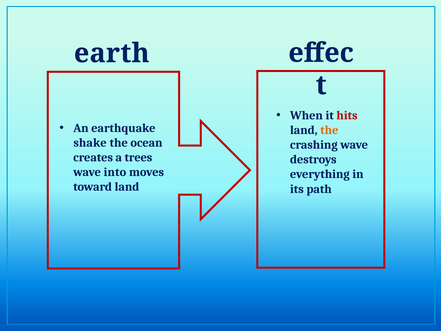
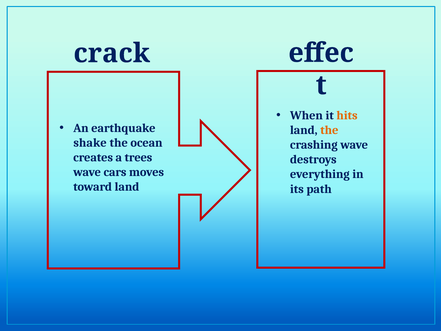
earth: earth -> crack (112, 53)
hits colour: red -> orange (347, 115)
into: into -> cars (115, 172)
